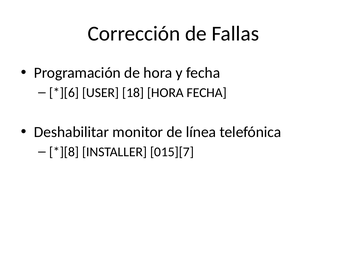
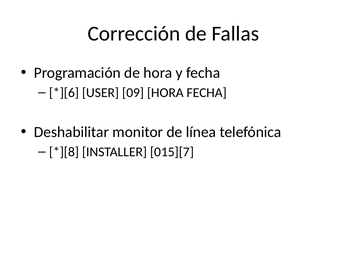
18: 18 -> 09 (133, 93)
